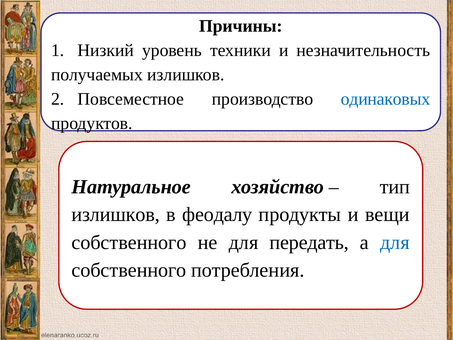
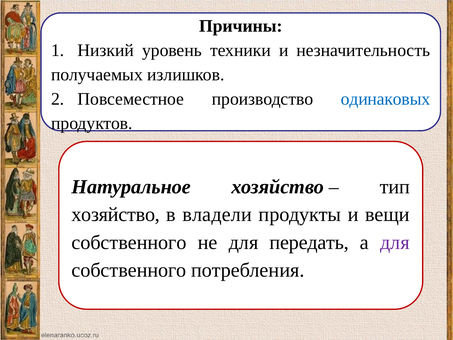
излишков: излишков -> хозяйство (116, 214)
феодалу: феодалу -> владели (217, 214)
для colour: blue -> purple (395, 242)
